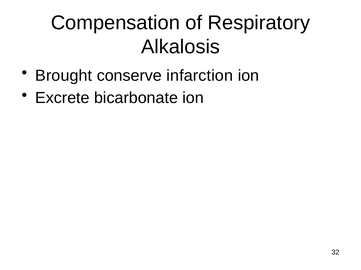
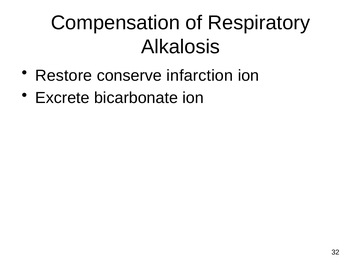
Brought: Brought -> Restore (64, 76)
